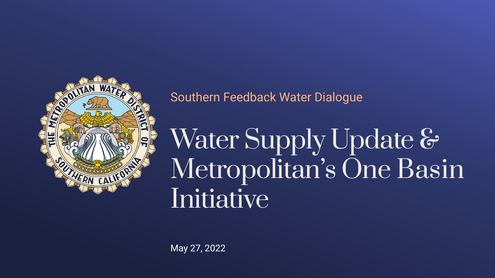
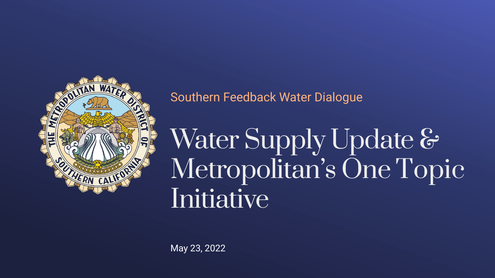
Basin: Basin -> Topic (431, 170)
27: 27 -> 23 (196, 249)
